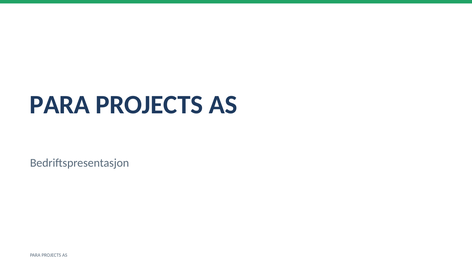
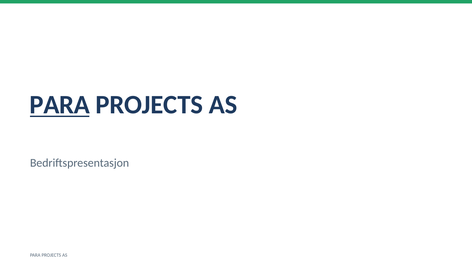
PARA underline: none -> present (60, 105)
